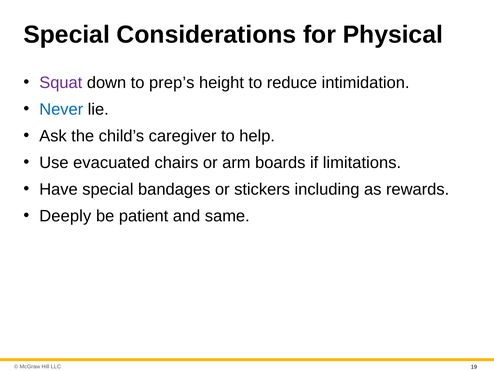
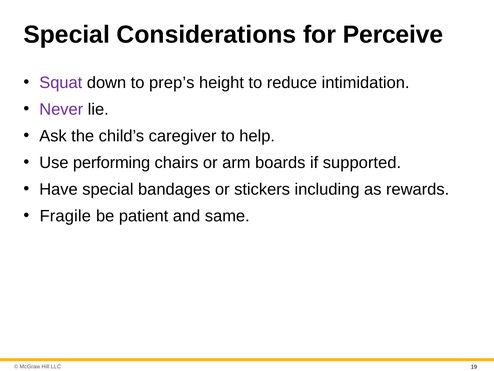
Physical: Physical -> Perceive (393, 35)
Never colour: blue -> purple (61, 109)
evacuated: evacuated -> performing (112, 162)
limitations: limitations -> supported (362, 162)
Deeply: Deeply -> Fragile (65, 216)
